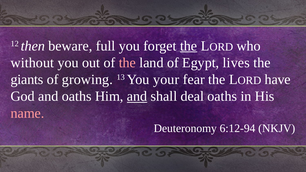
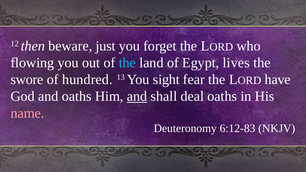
full: full -> just (106, 46)
the underline: present -> none (189, 46)
without: without -> flowing (32, 63)
the colour: pink -> light blue (127, 63)
giants: giants -> swore (27, 80)
growing: growing -> hundred (87, 80)
your: your -> sight (166, 80)
6:12-94: 6:12-94 -> 6:12-83 (238, 128)
